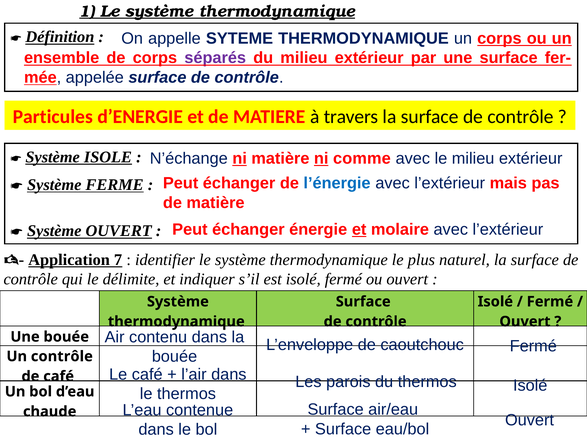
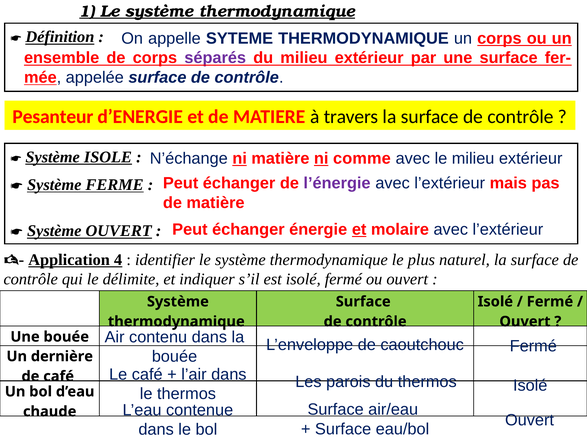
Particules: Particules -> Pesanteur (53, 117)
l’énergie colour: blue -> purple (337, 183)
7: 7 -> 4 (118, 260)
Un contrôle: contrôle -> dernière (62, 357)
